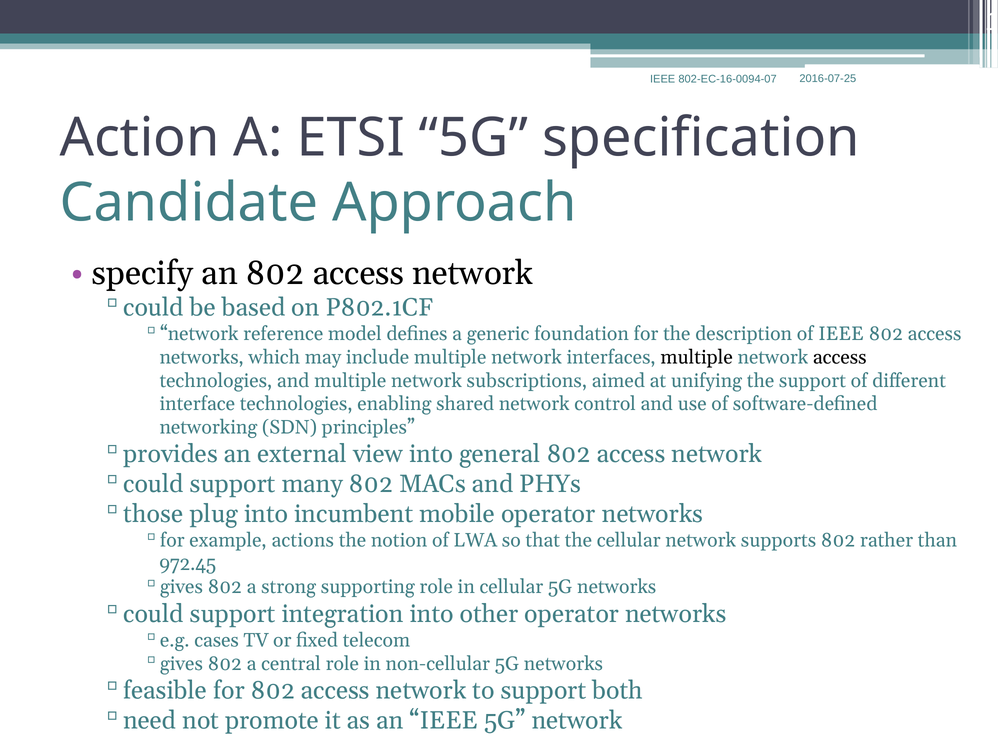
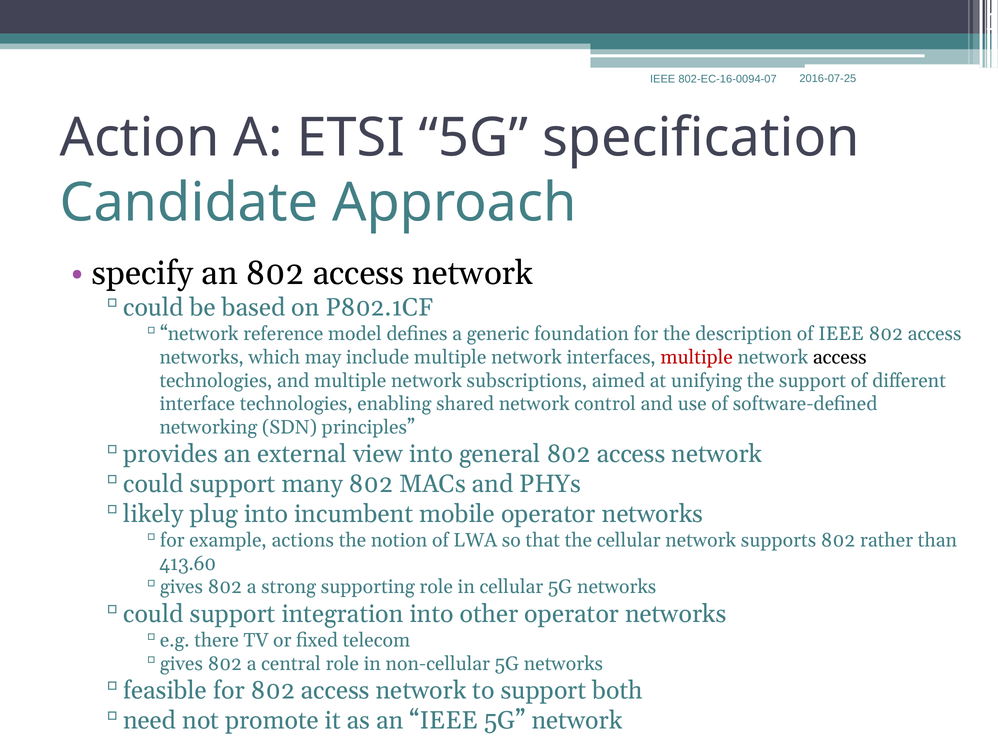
multiple colour: black -> red (697, 357)
those: those -> likely (153, 514)
972.45: 972.45 -> 413.60 (188, 563)
cases: cases -> there (217, 640)
